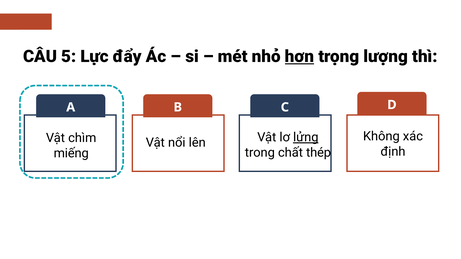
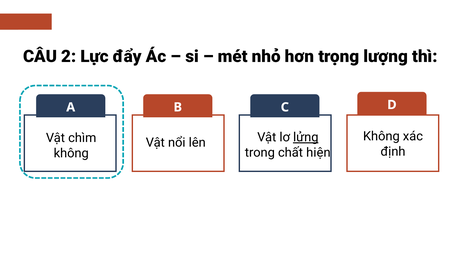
5: 5 -> 2 (69, 57)
hơn underline: present -> none (299, 57)
thép: thép -> hiện (318, 153)
miếng: miếng -> không (71, 153)
